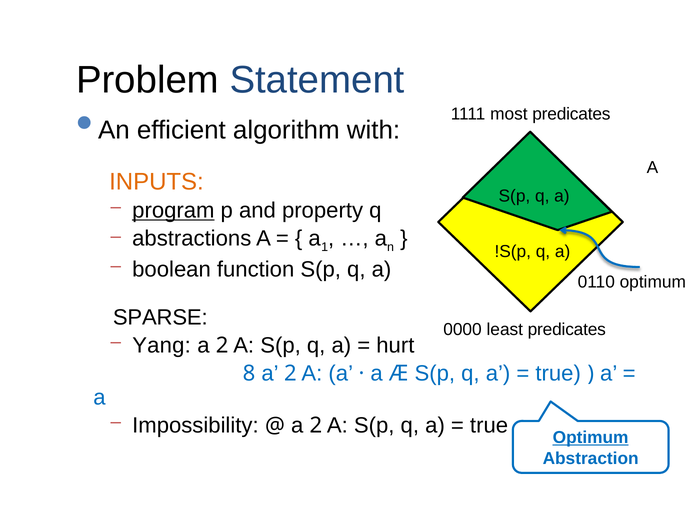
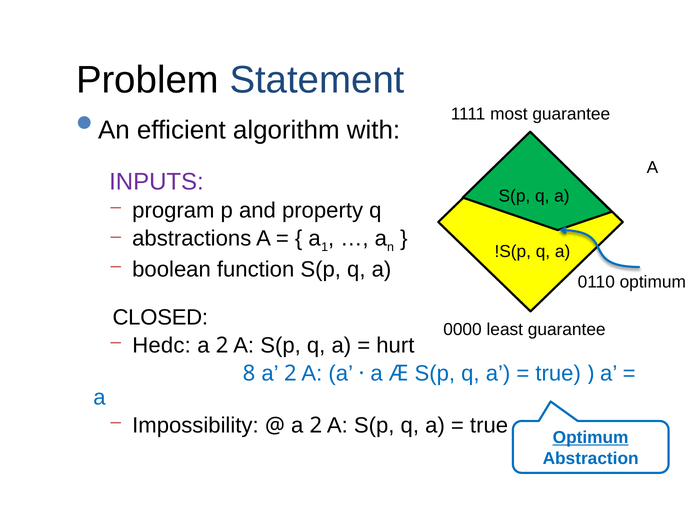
most predicates: predicates -> guarantee (571, 114)
INPUTS colour: orange -> purple (156, 182)
program underline: present -> none (173, 210)
SPARSE: SPARSE -> CLOSED (160, 318)
least predicates: predicates -> guarantee (567, 329)
Yang: Yang -> Hedc (162, 346)
